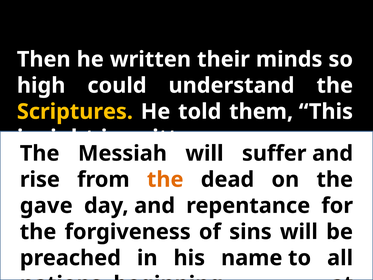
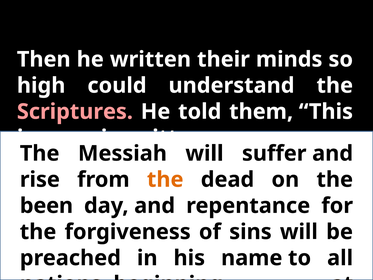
Scriptures colour: yellow -> pink (75, 112)
right: right -> were (67, 138)
gave: gave -> been (46, 206)
